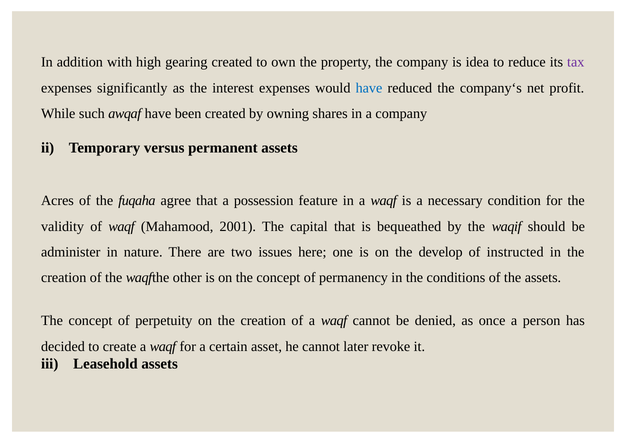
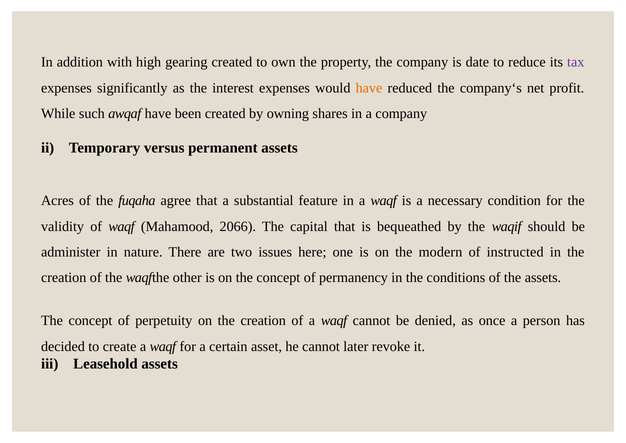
idea: idea -> date (477, 62)
have colour: blue -> orange (369, 88)
possession: possession -> substantial (264, 201)
2001: 2001 -> 2066 (238, 226)
develop: develop -> modern (441, 252)
